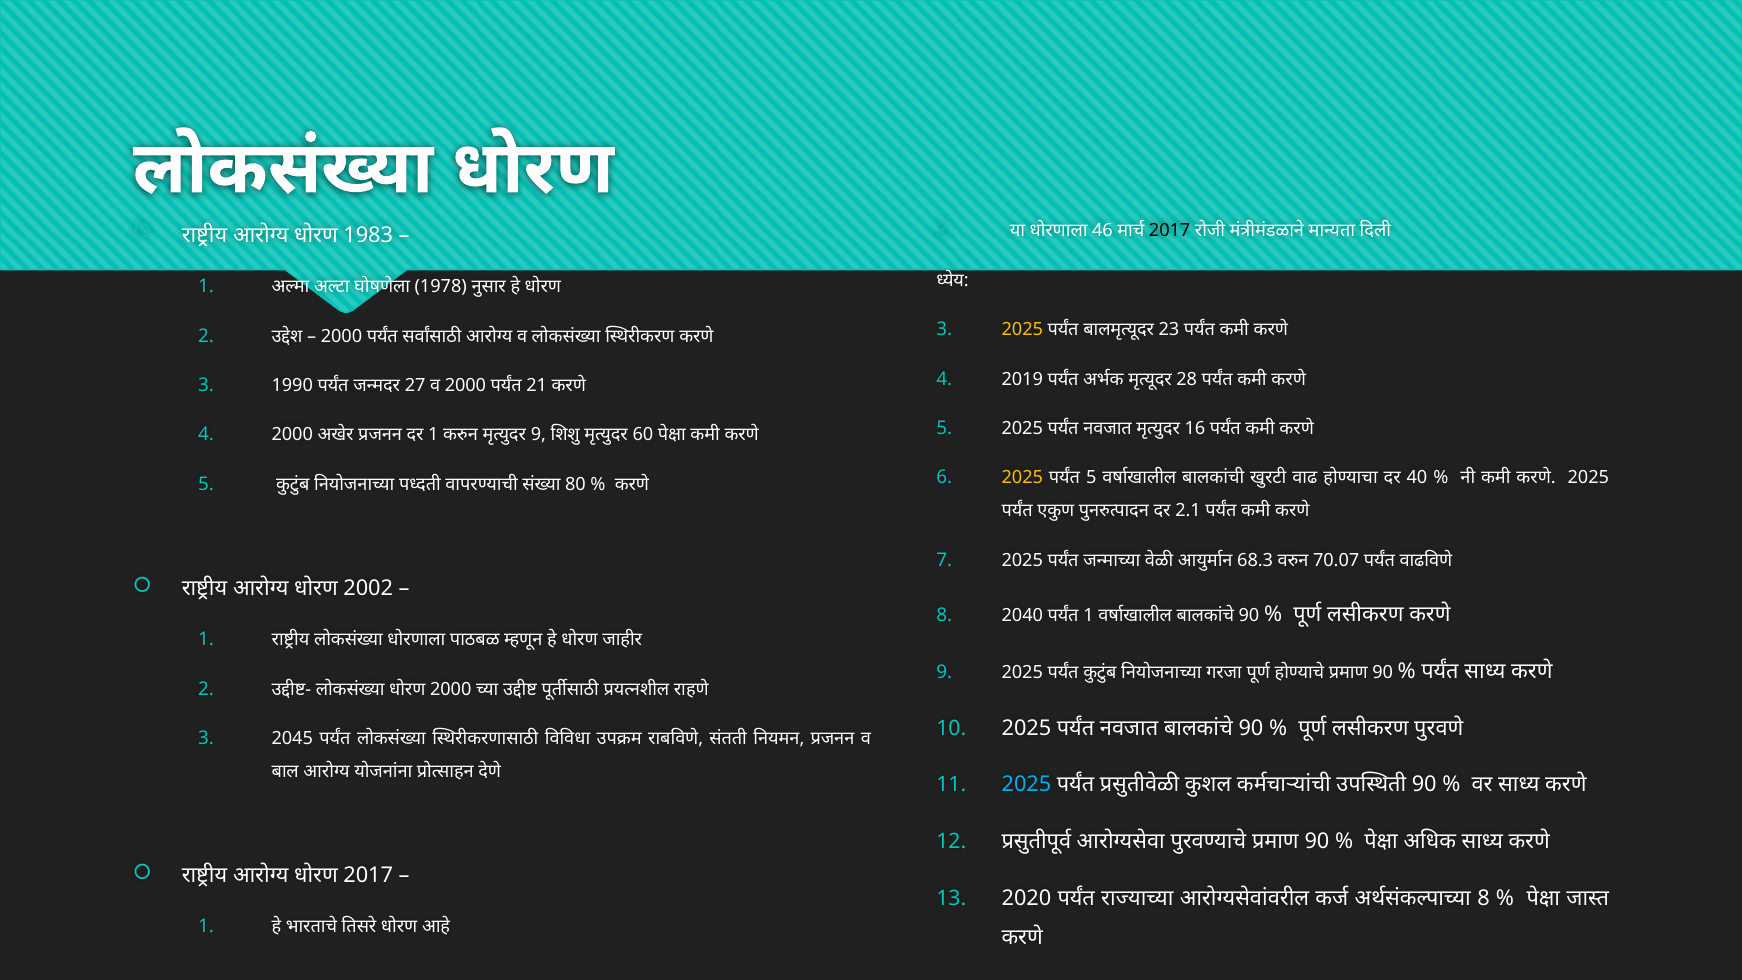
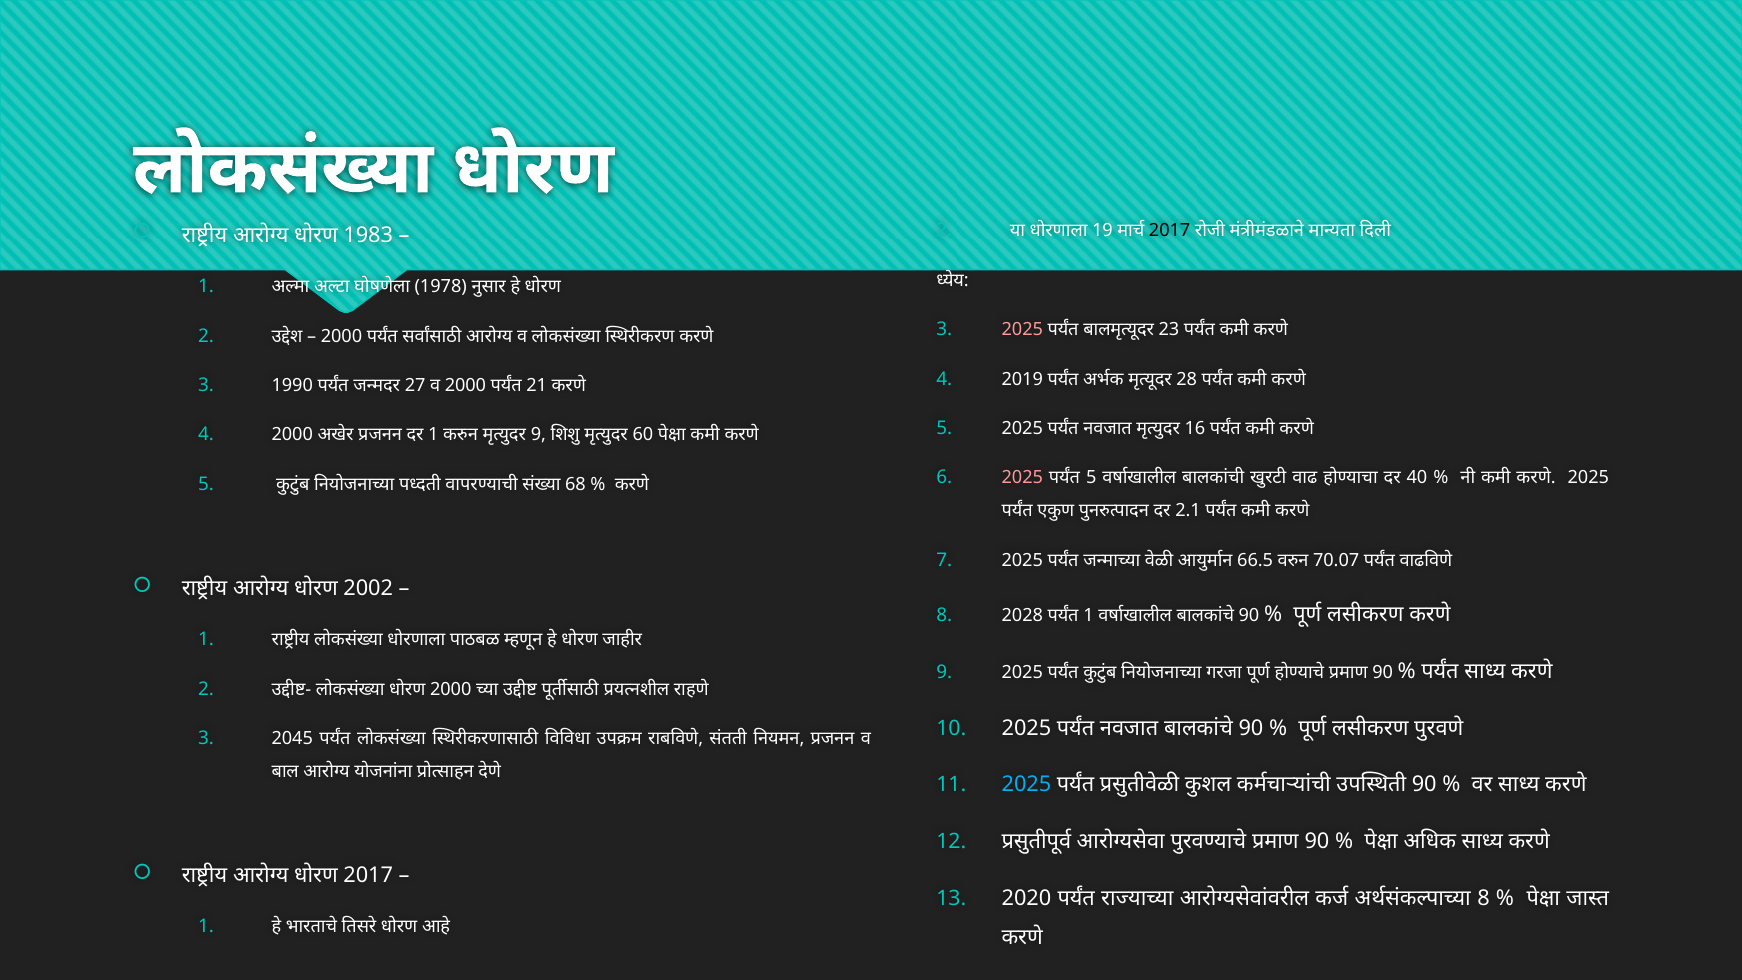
46: 46 -> 19 (1102, 231)
2025 colour: yellow -> pink (1022, 330)
2025 colour: yellow -> pink (1022, 478)
80: 80 -> 68 (576, 484)
68.3: 68.3 -> 66.5 (1255, 560)
2040: 2040 -> 2028 (1022, 616)
